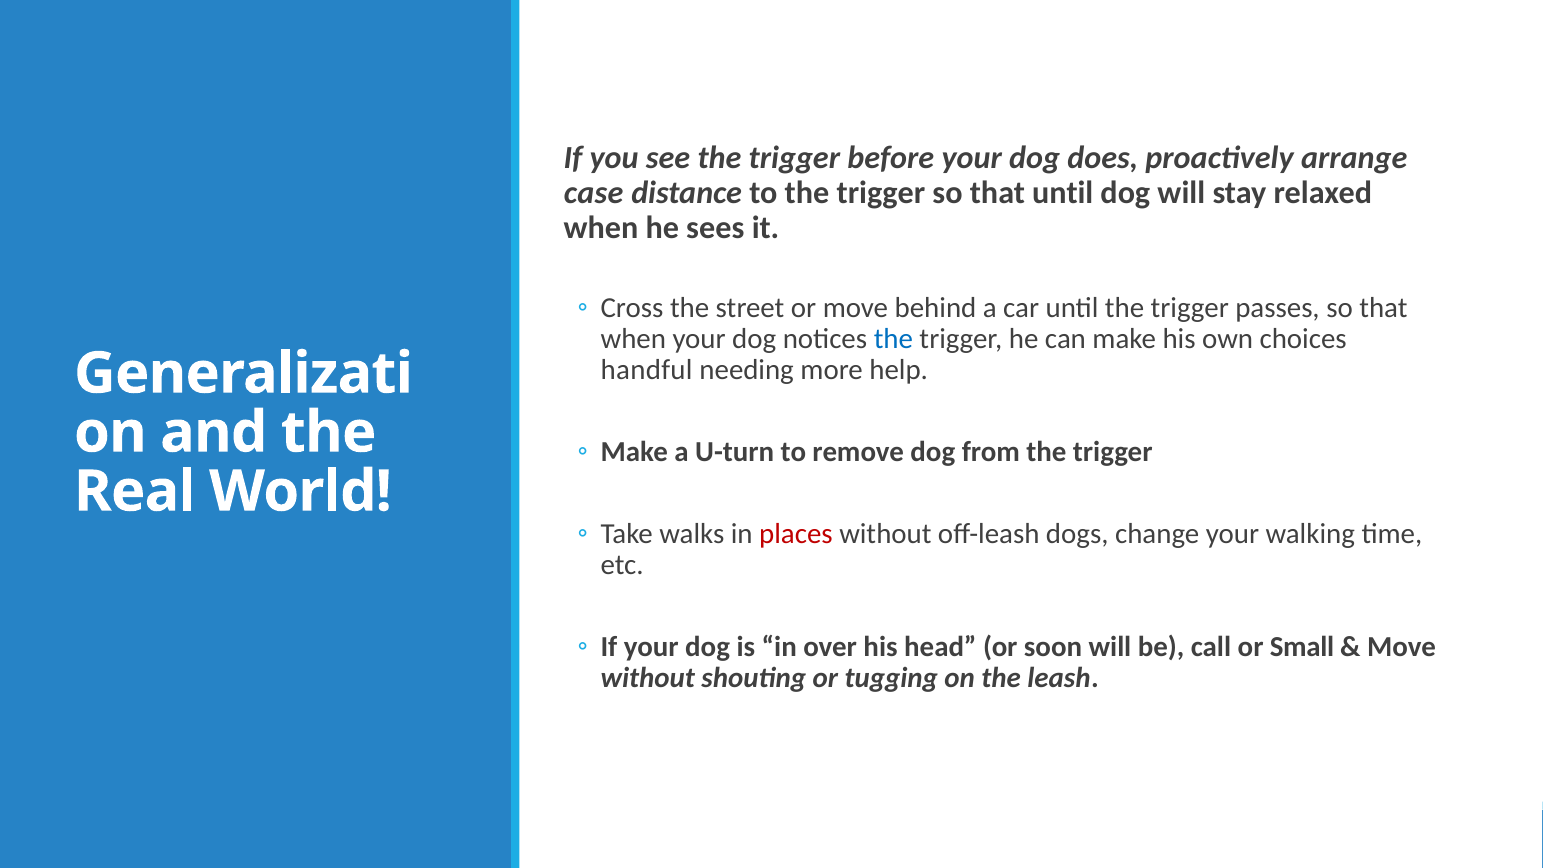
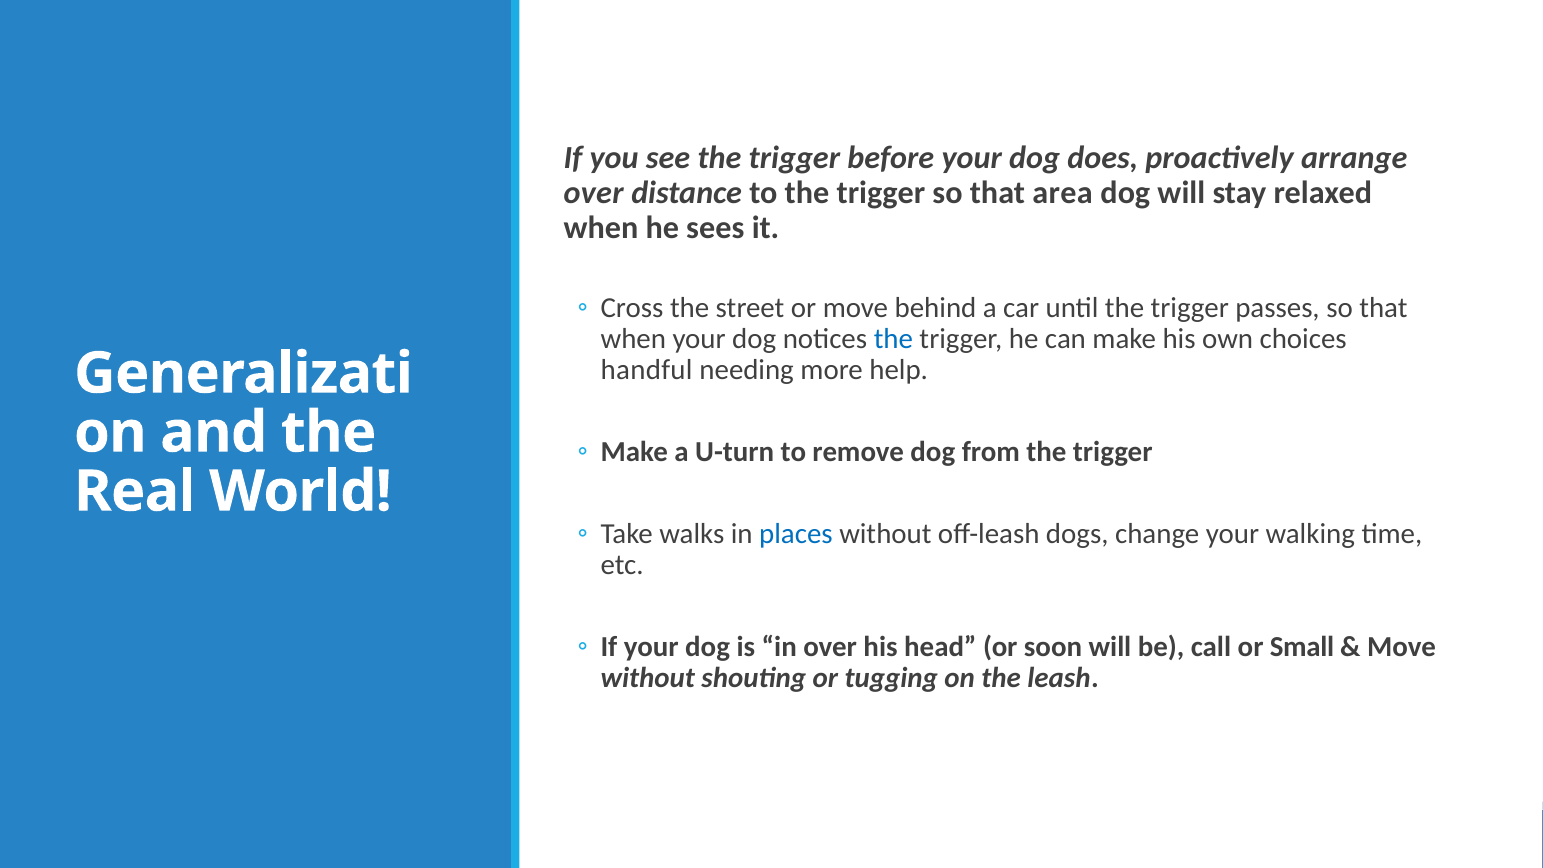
case: case -> over (594, 193)
that until: until -> area (1063, 193)
places colour: red -> blue (796, 534)
